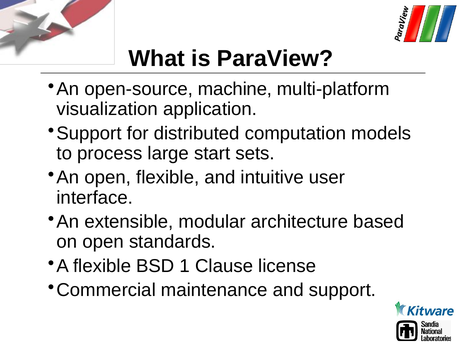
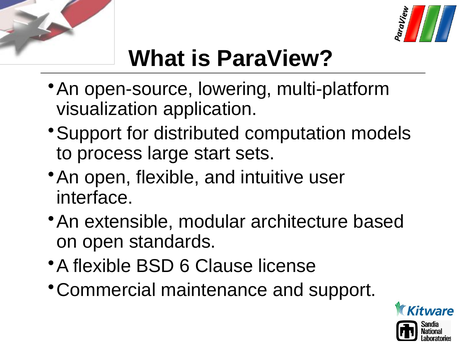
machine: machine -> lowering (235, 89)
1: 1 -> 6 (185, 266)
